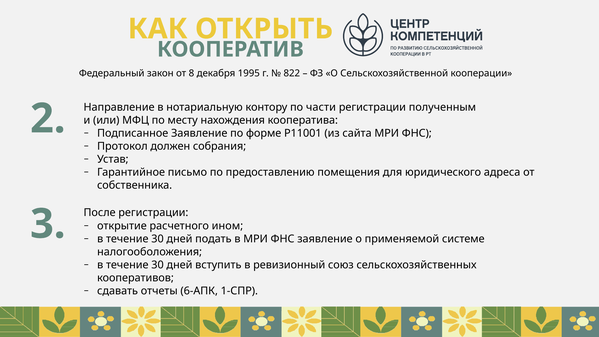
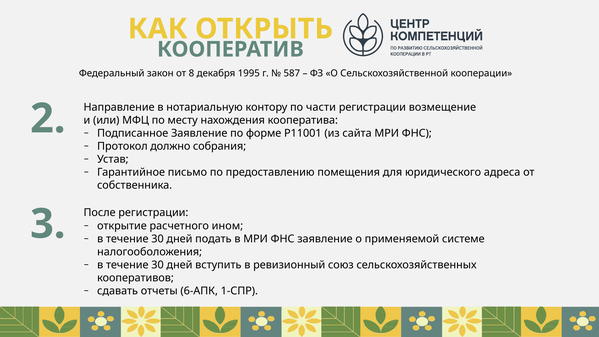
822: 822 -> 587 (292, 73)
полученным: полученным -> возмещение (442, 107)
должен: должен -> должно (170, 146)
